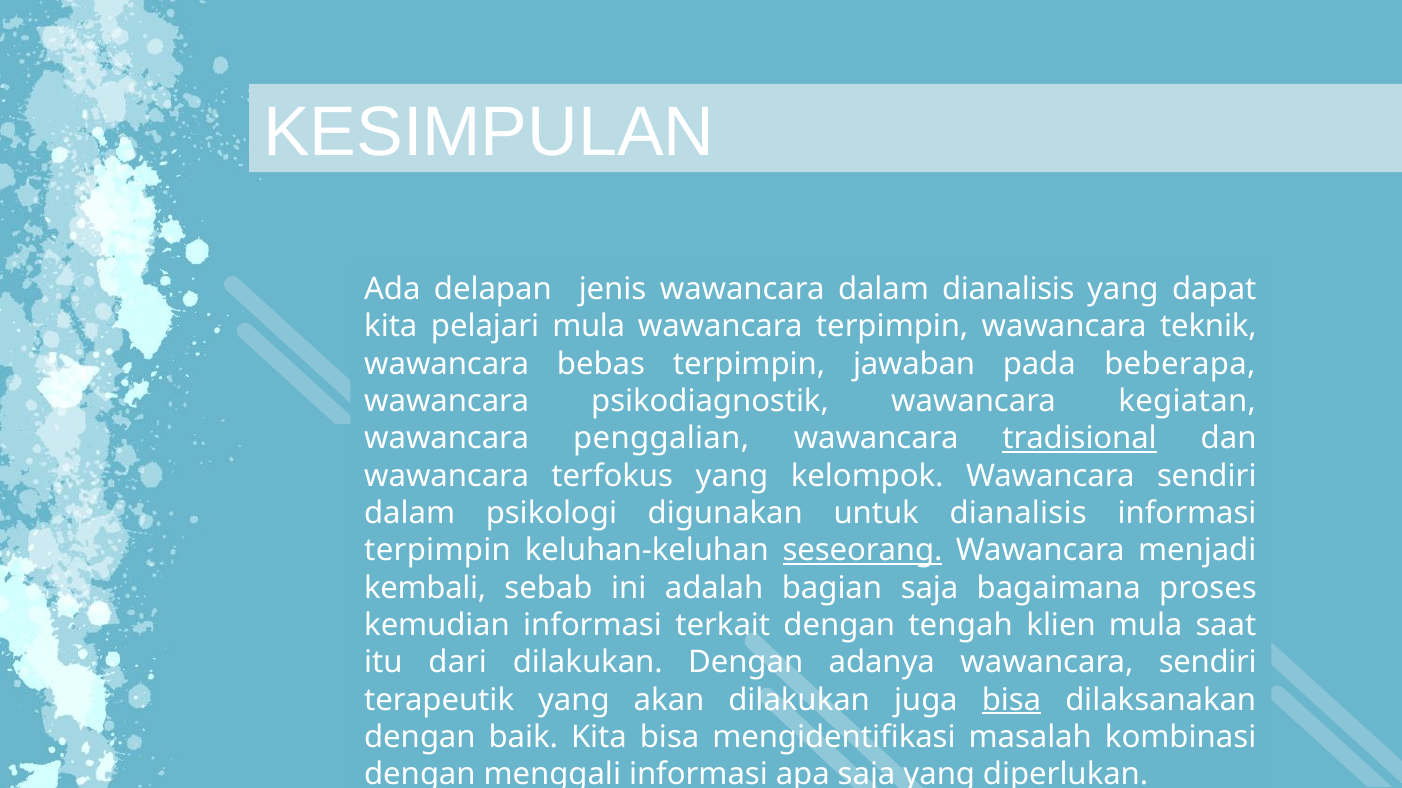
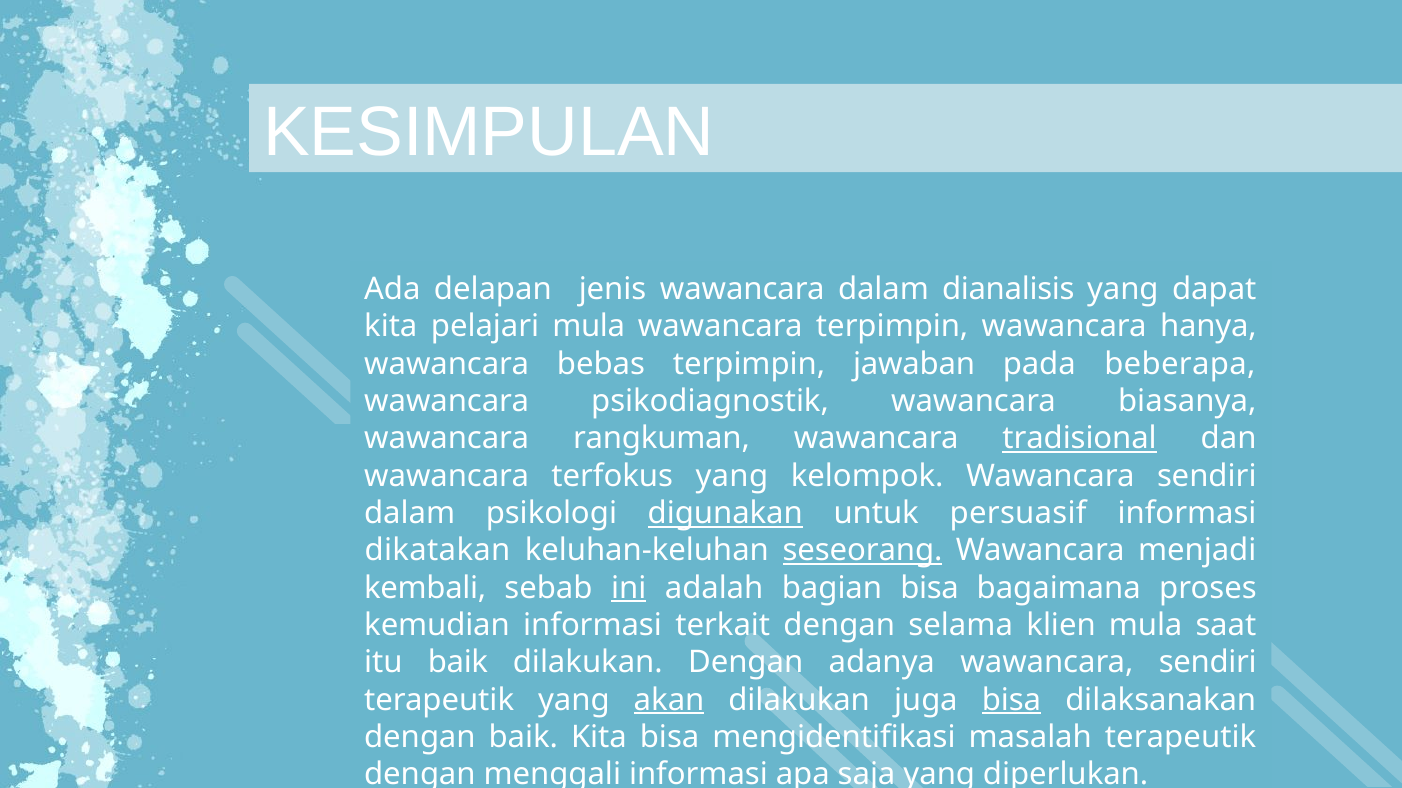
teknik: teknik -> hanya (1208, 327)
kegiatan: kegiatan -> biasanya (1187, 402)
penggalian: penggalian -> rangkuman (661, 439)
digunakan underline: none -> present (725, 514)
untuk dianalisis: dianalisis -> persuasif (1018, 514)
terpimpin: terpimpin -> dikatakan (438, 551)
ini underline: none -> present (629, 589)
bagian saja: saja -> bisa (930, 589)
tengah: tengah -> selama (961, 626)
itu dari: dari -> baik (458, 663)
akan underline: none -> present (669, 701)
masalah kombinasi: kombinasi -> terapeutik (1181, 738)
